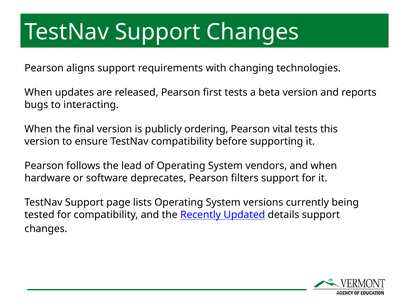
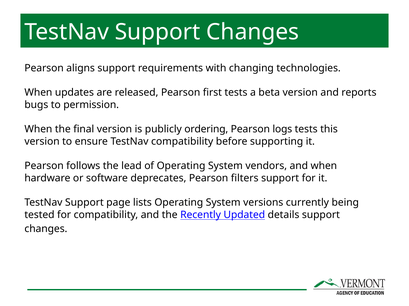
interacting: interacting -> permission (91, 105)
vital: vital -> logs (282, 130)
